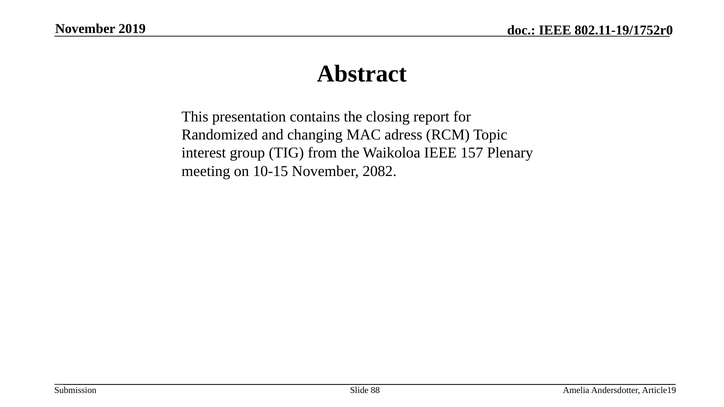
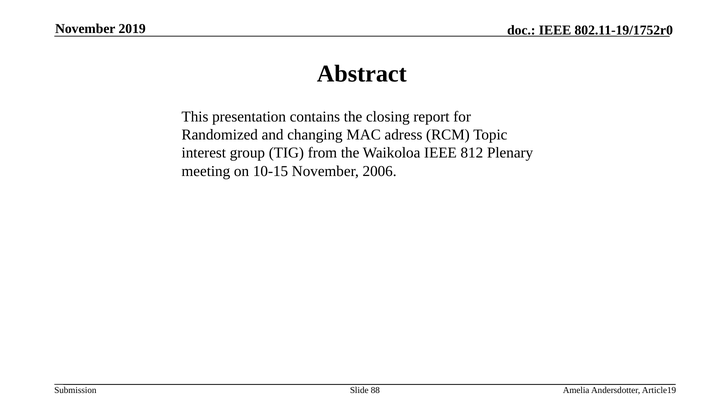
157: 157 -> 812 (472, 153)
2082: 2082 -> 2006 (380, 171)
